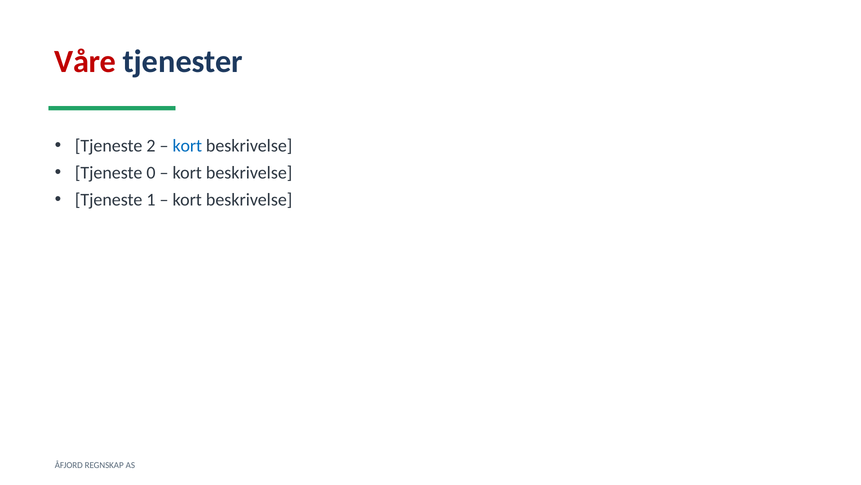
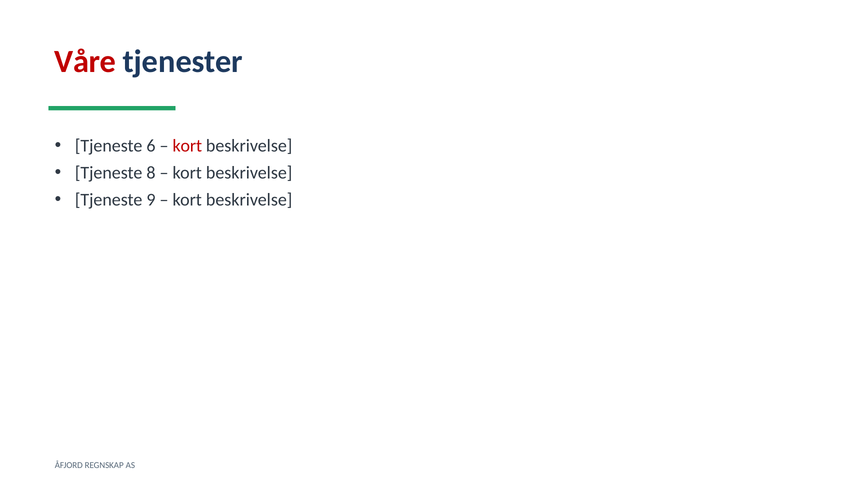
2: 2 -> 6 (151, 146)
kort colour: blue -> red (187, 146)
0: 0 -> 8 (151, 173)
1: 1 -> 9 (151, 200)
